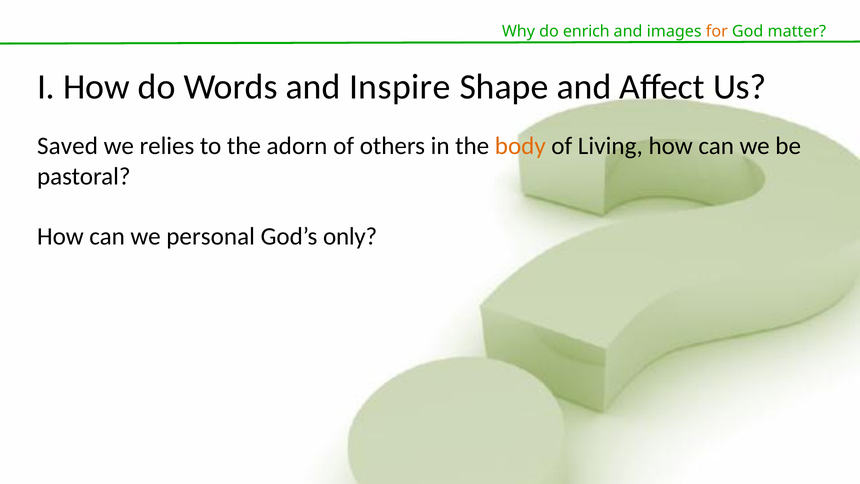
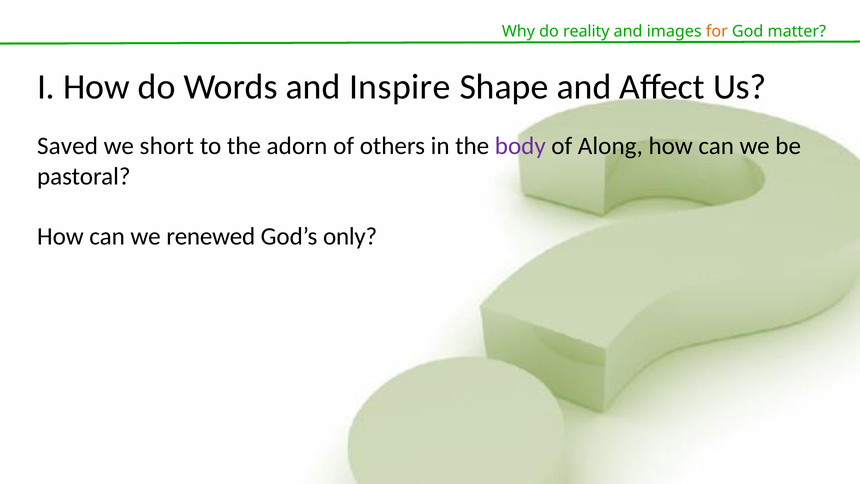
enrich: enrich -> reality (586, 31)
relies: relies -> short (167, 146)
body colour: orange -> purple (520, 146)
Living: Living -> Along (610, 146)
personal: personal -> renewed (211, 236)
